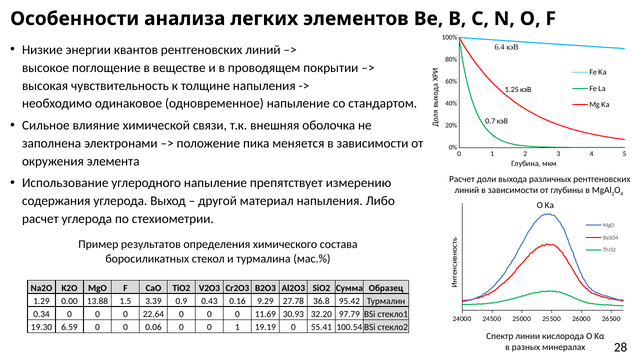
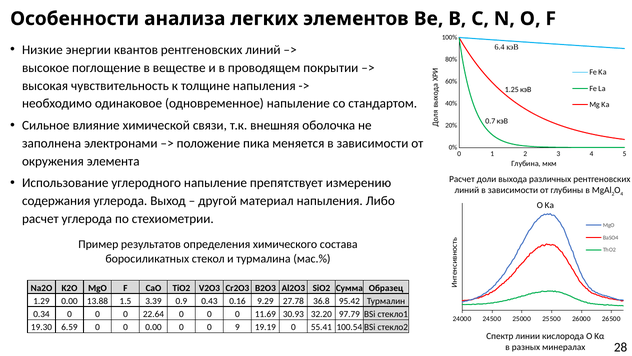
0 0.06: 0.06 -> 0.00 (153, 327)
0 0 1: 1 -> 9 (237, 327)
